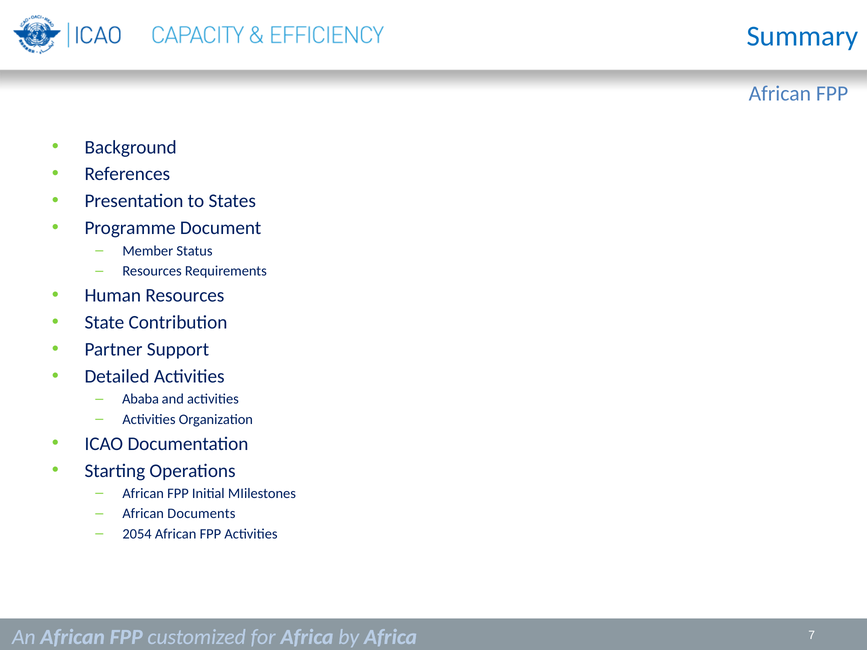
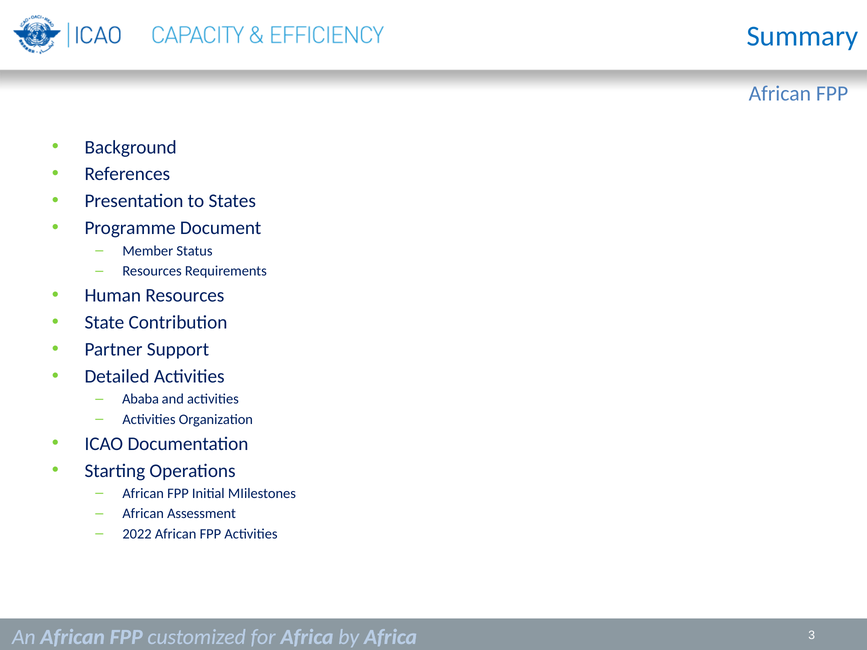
Documents: Documents -> Assessment (202, 514)
2054: 2054 -> 2022 (137, 534)
7: 7 -> 3 (812, 635)
